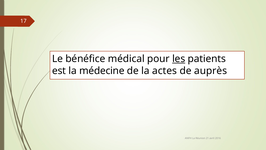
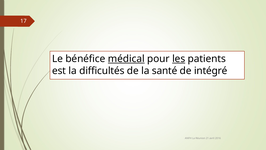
médical underline: none -> present (126, 59)
médecine: médecine -> difficultés (102, 71)
actes: actes -> santé (165, 71)
auprès: auprès -> intégré (211, 71)
